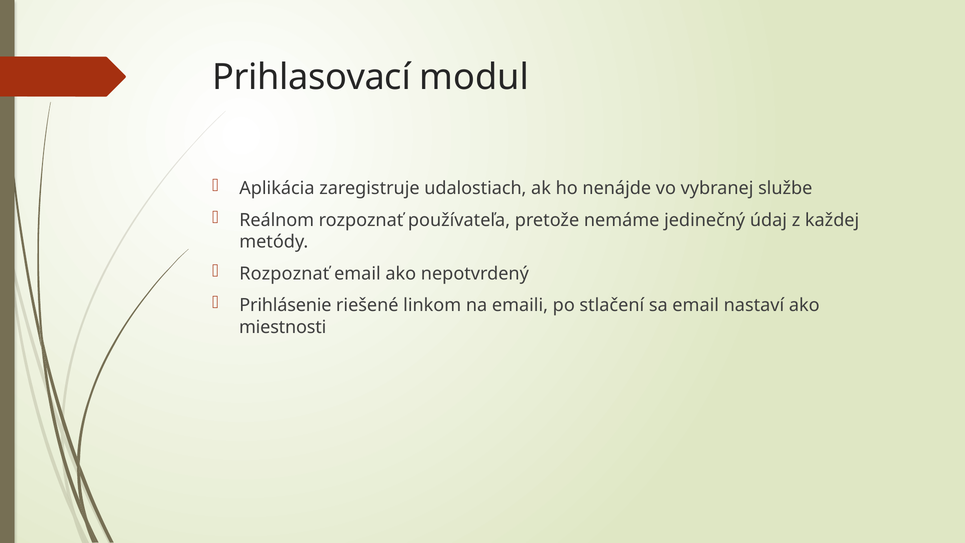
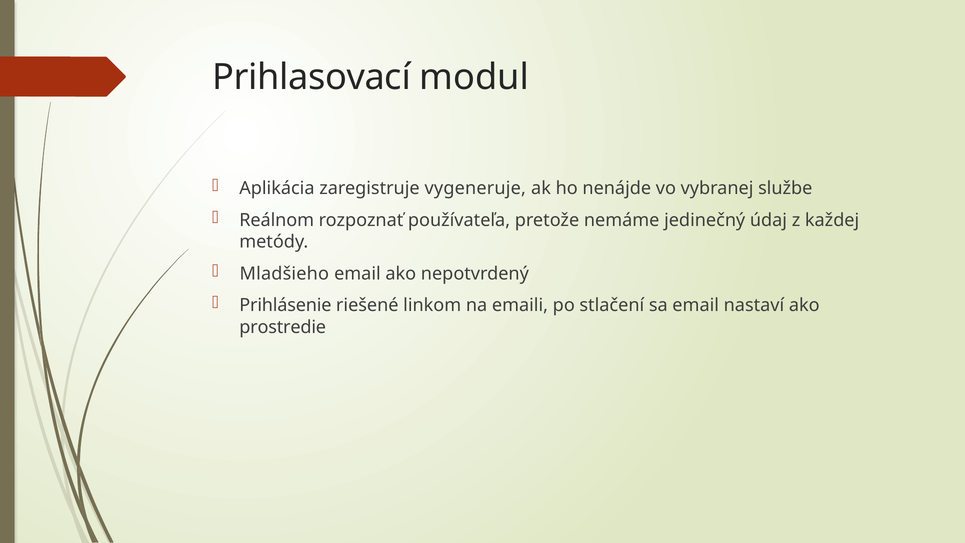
udalostiach: udalostiach -> vygeneruje (475, 188)
Rozpoznať: Rozpoznať -> Mladšieho (284, 274)
miestnosti: miestnosti -> prostredie (283, 327)
